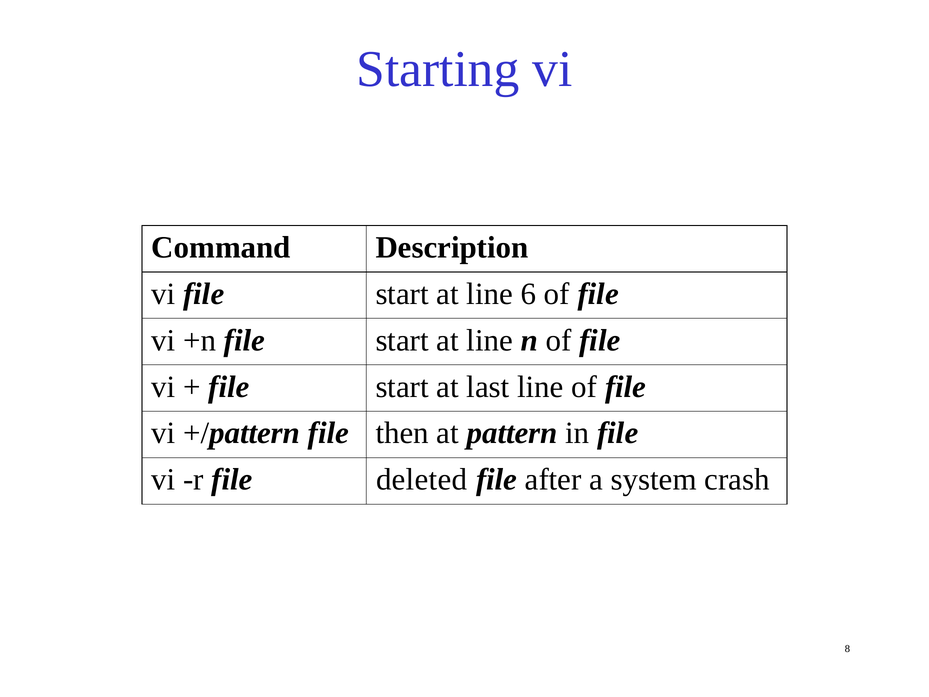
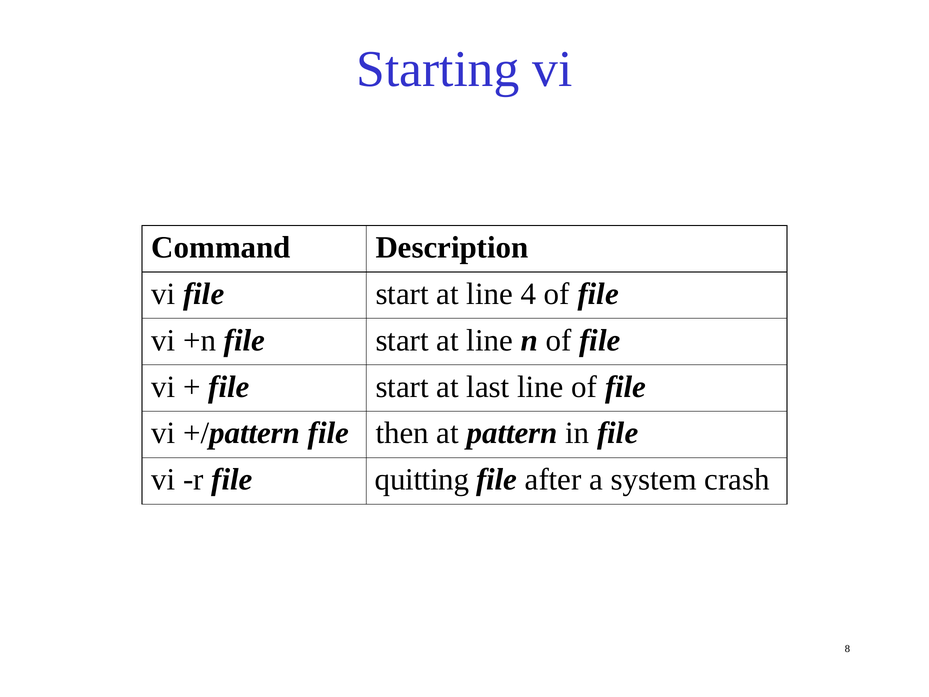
6: 6 -> 4 (528, 294)
deleted: deleted -> quitting (422, 480)
